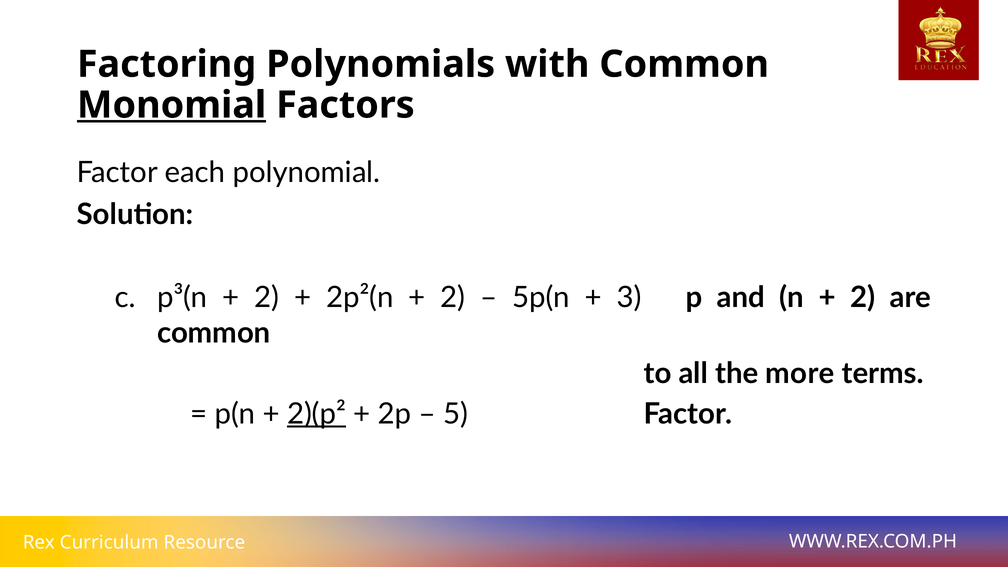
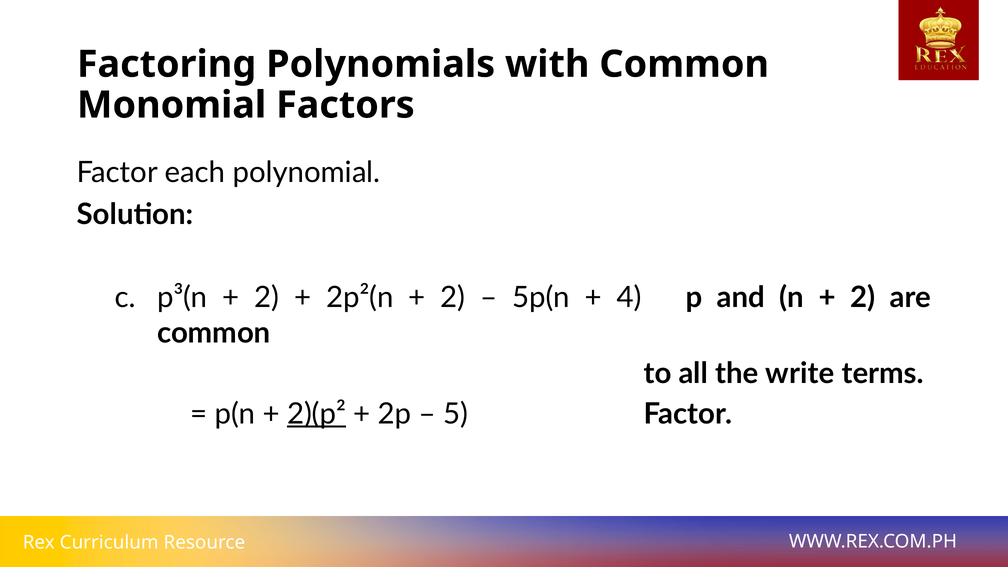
Monomial underline: present -> none (172, 105)
3: 3 -> 4 (629, 298)
more: more -> write (800, 373)
